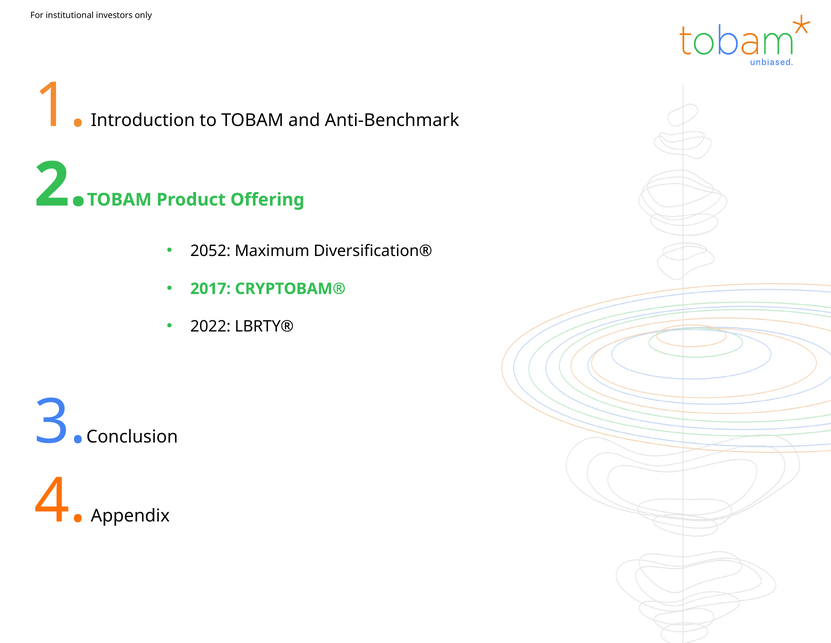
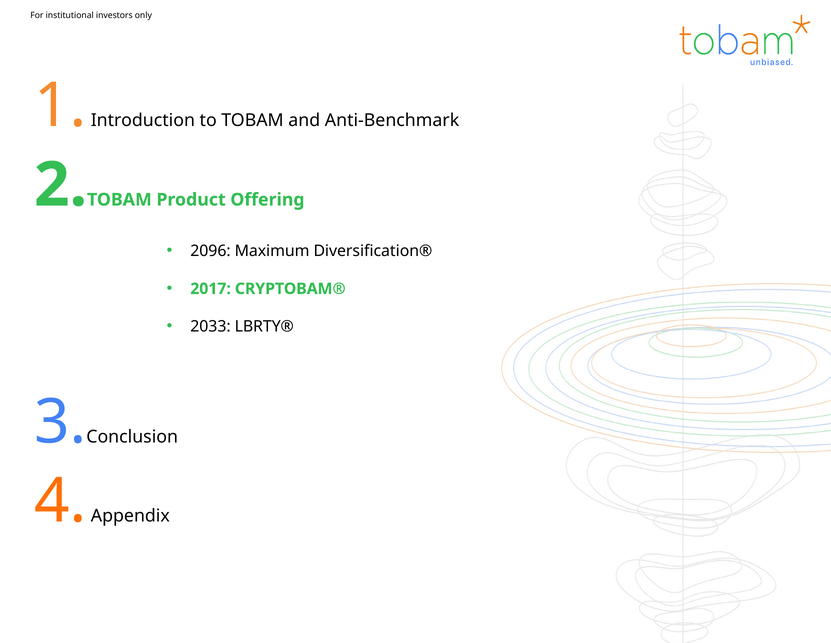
2052: 2052 -> 2096 (210, 251)
2022: 2022 -> 2033 (210, 327)
